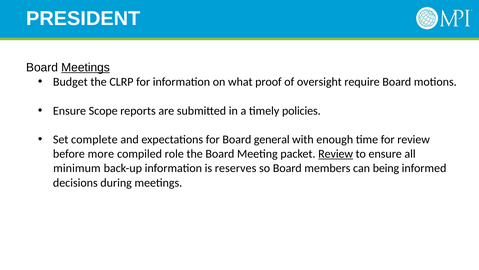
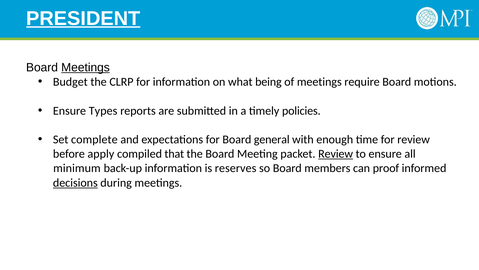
PRESIDENT underline: none -> present (83, 18)
proof: proof -> being (268, 82)
of oversight: oversight -> meetings (319, 82)
Scope: Scope -> Types (103, 111)
more: more -> apply (101, 154)
role: role -> that (174, 154)
being: being -> proof (386, 168)
decisions underline: none -> present (75, 182)
